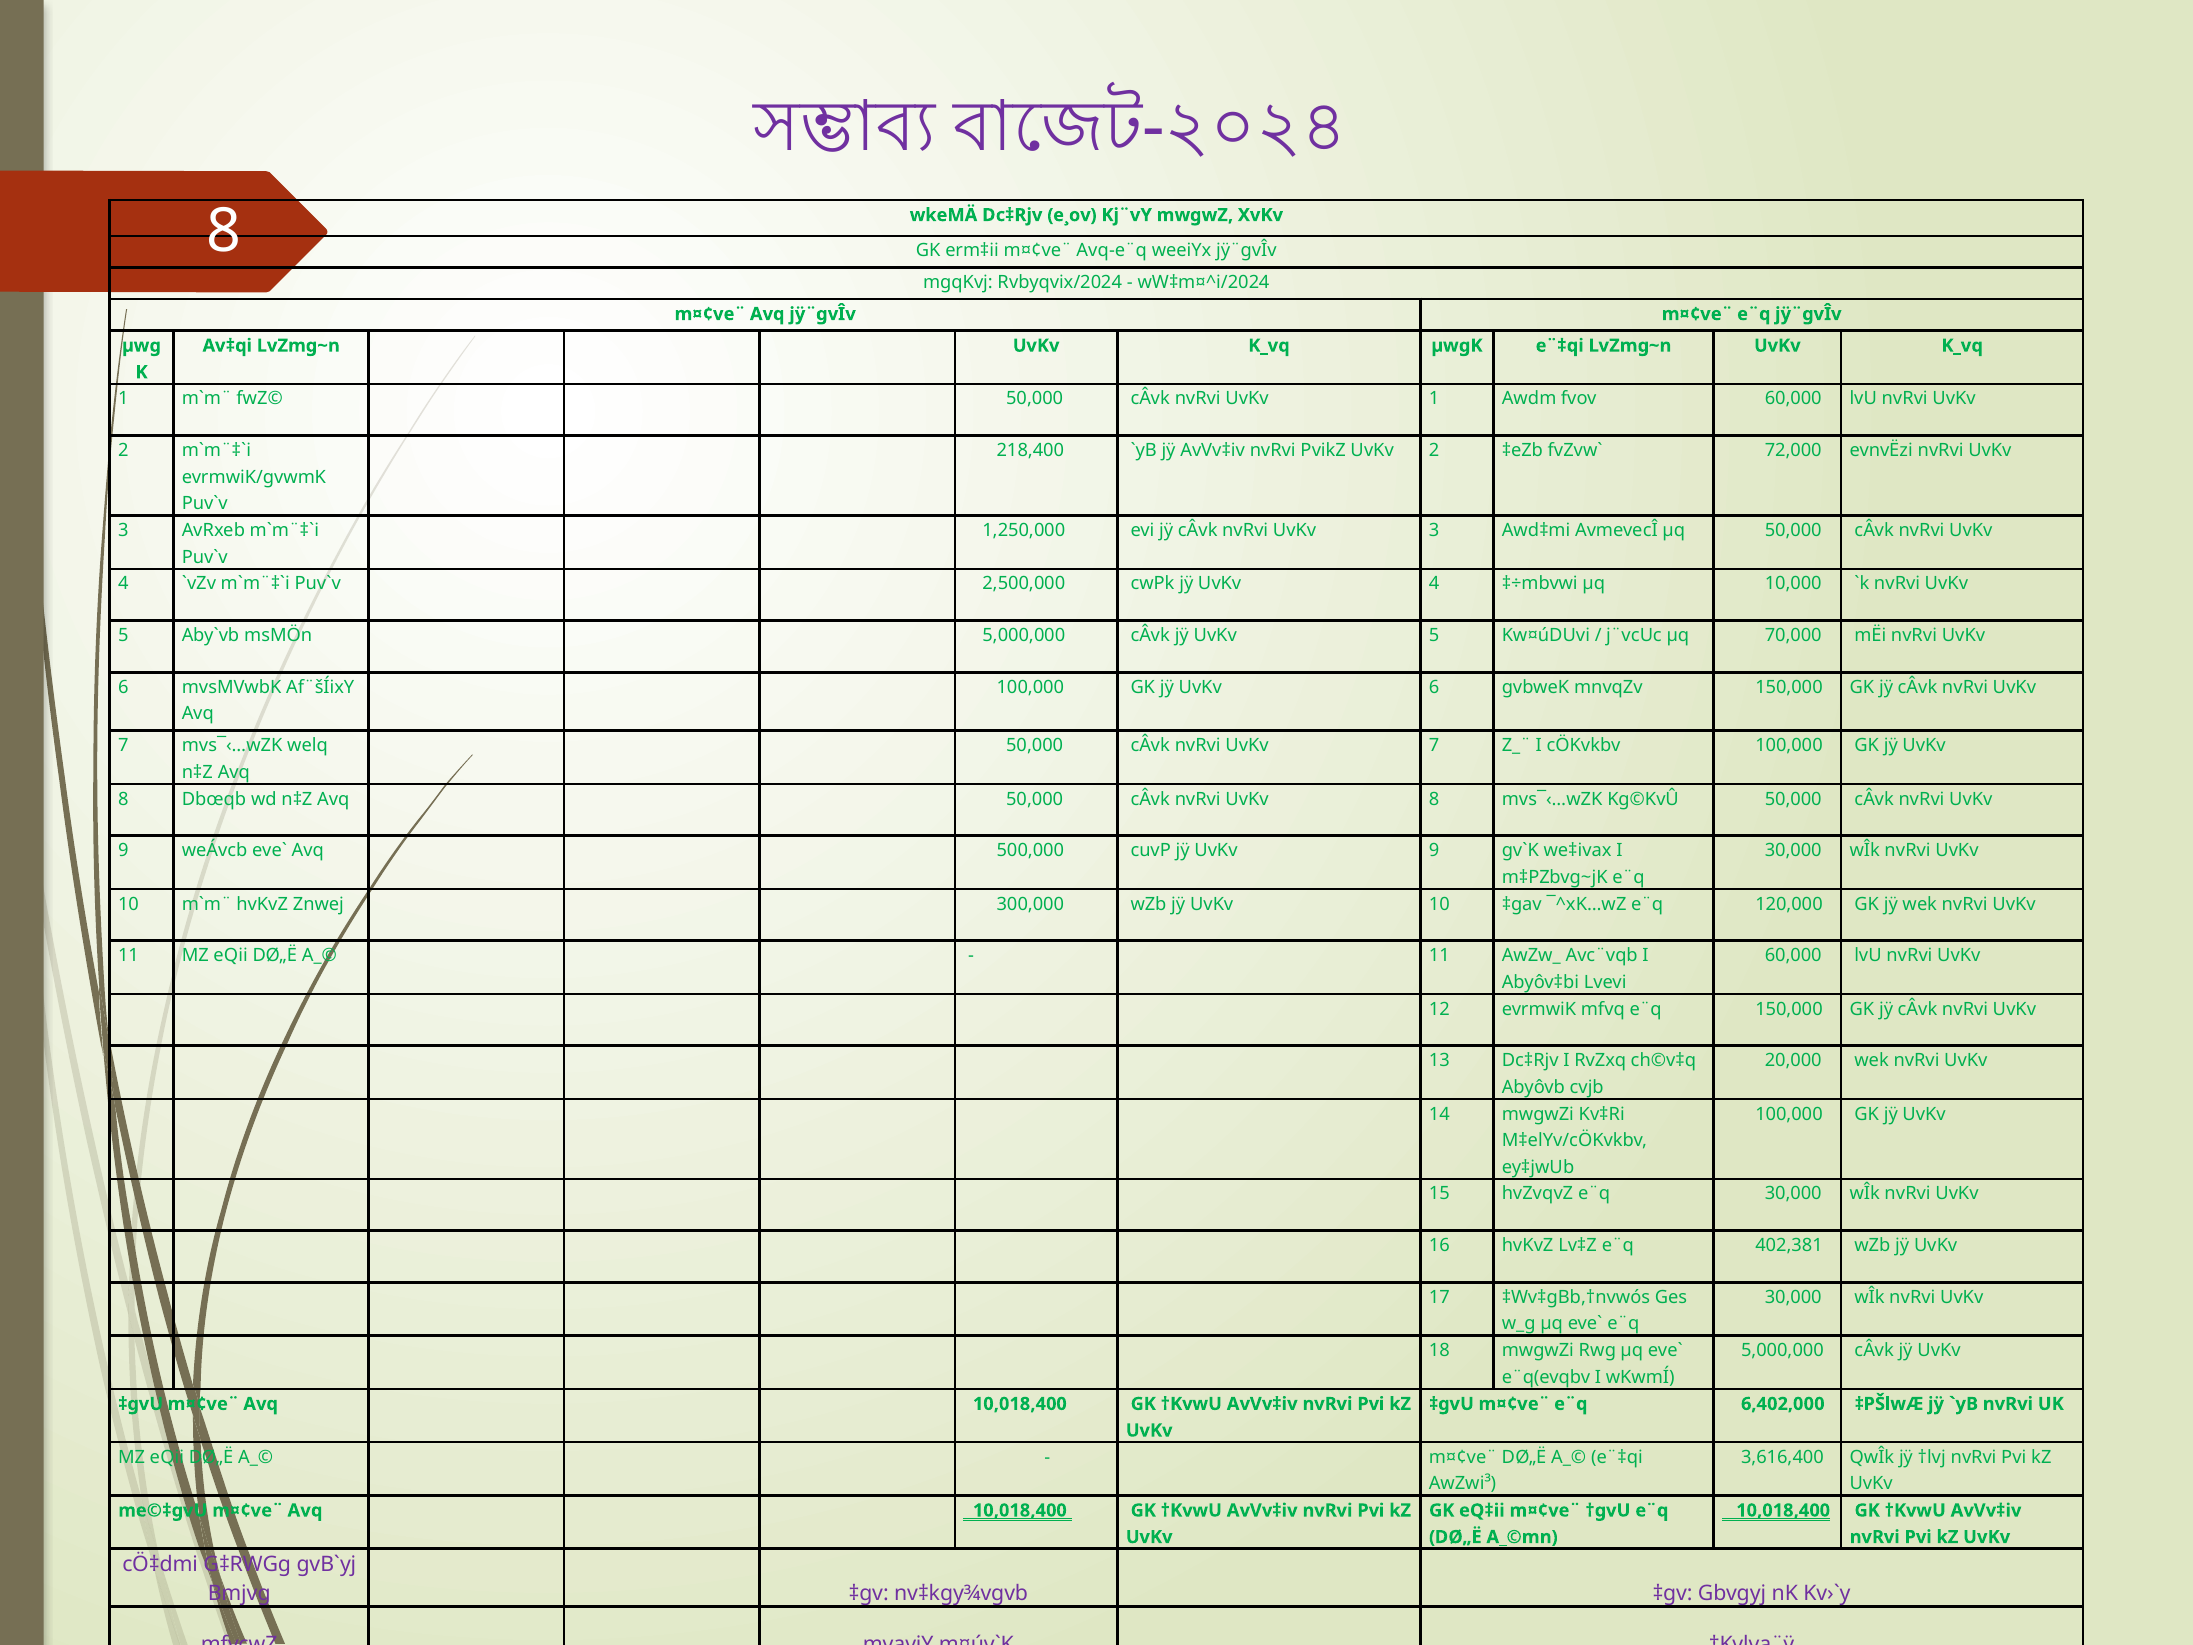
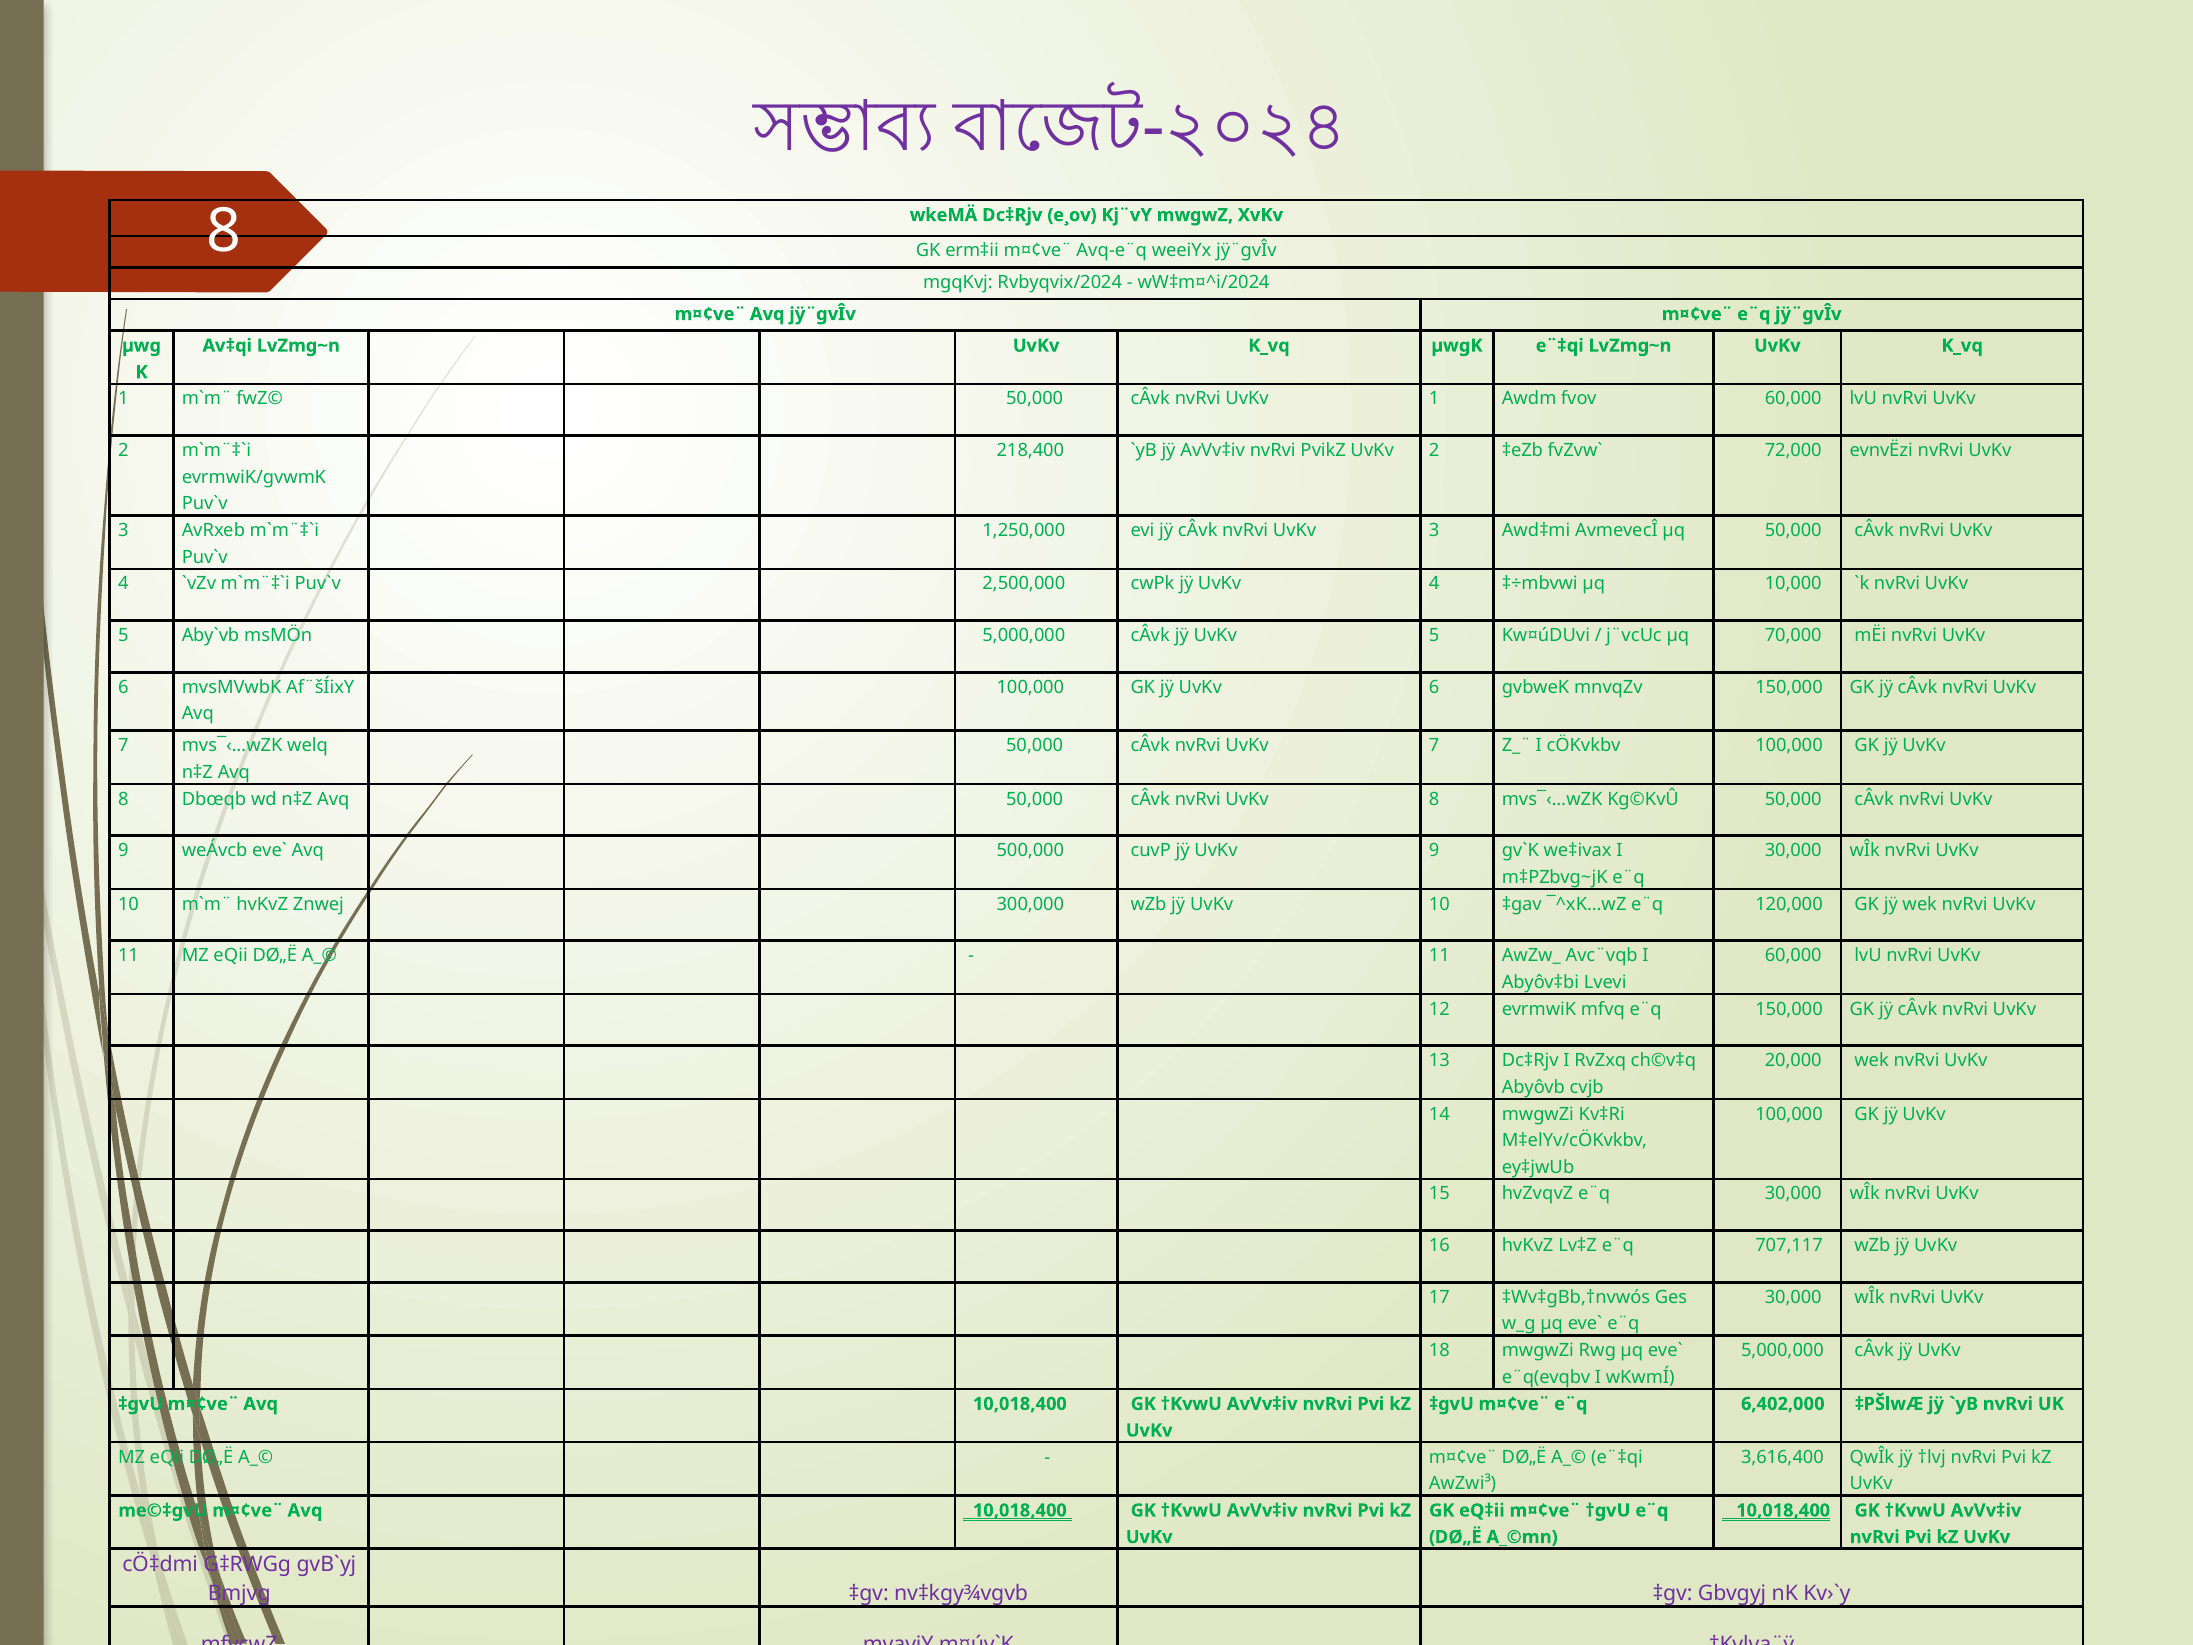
402,381: 402,381 -> 707,117 (1789, 1245)
